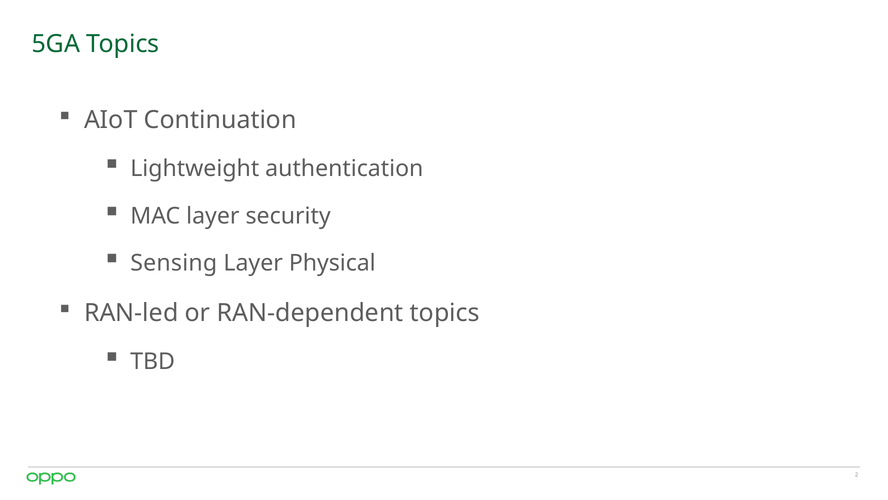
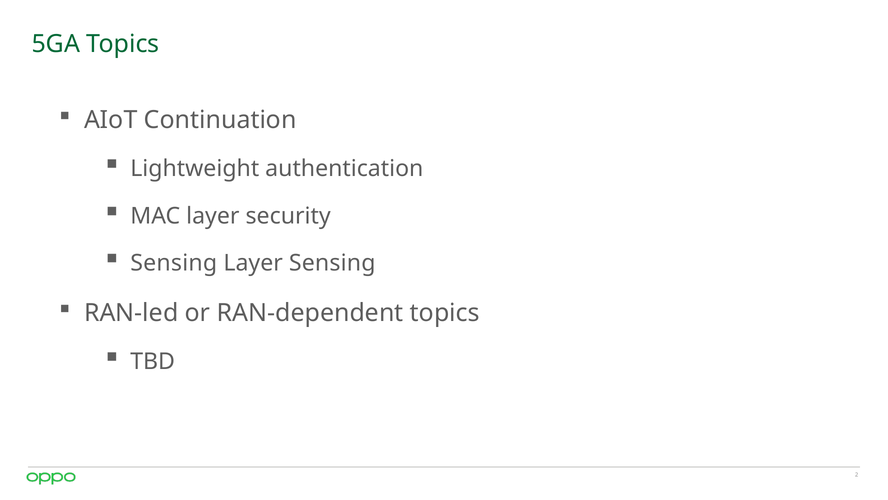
Layer Physical: Physical -> Sensing (332, 263)
